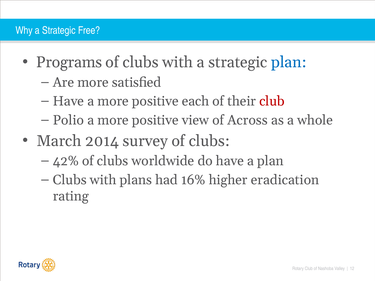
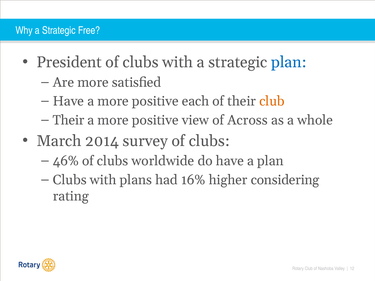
Programs: Programs -> President (69, 62)
club colour: red -> orange (272, 101)
Polio: Polio -> Their (69, 120)
42%: 42% -> 46% (66, 161)
eradication: eradication -> considering (285, 180)
